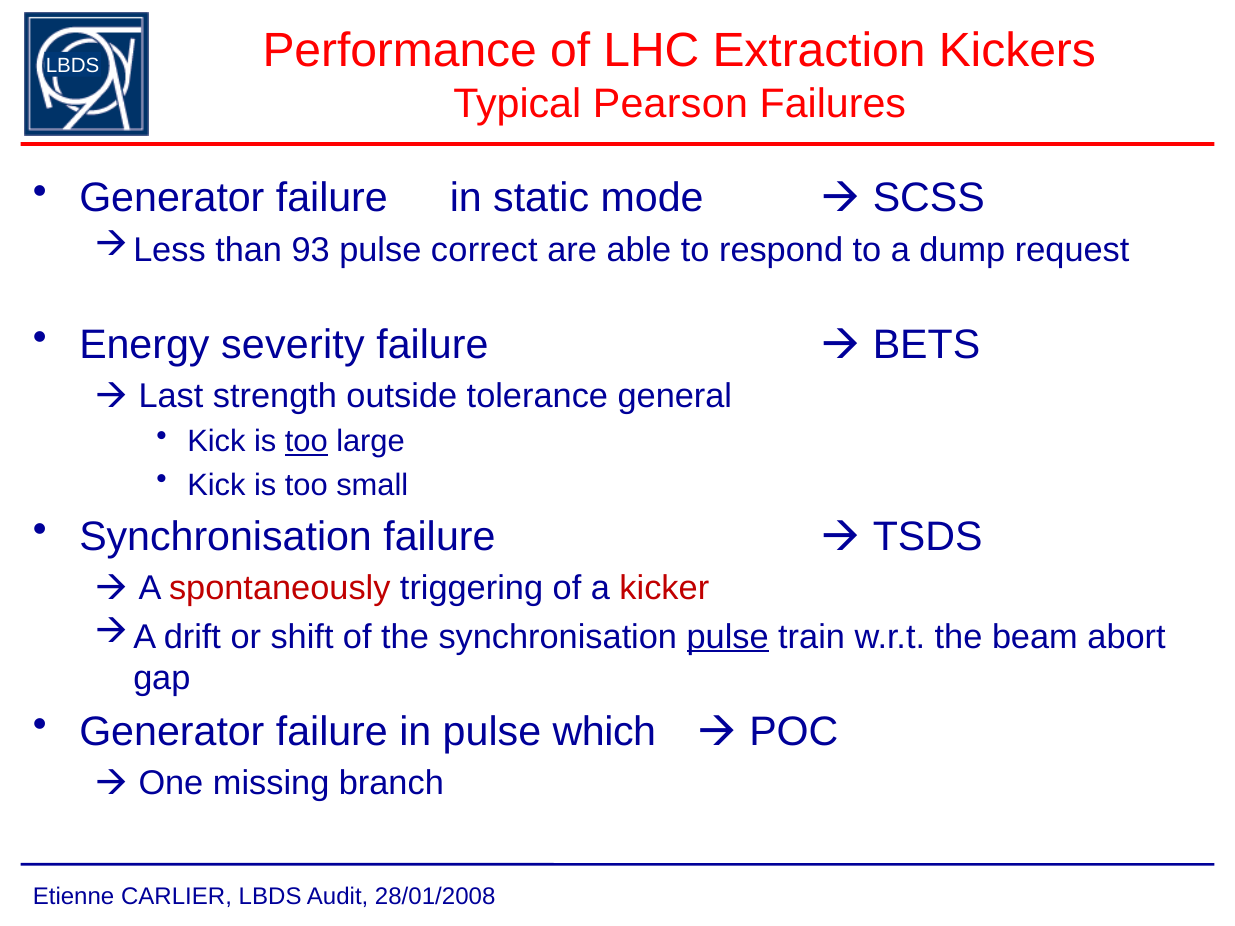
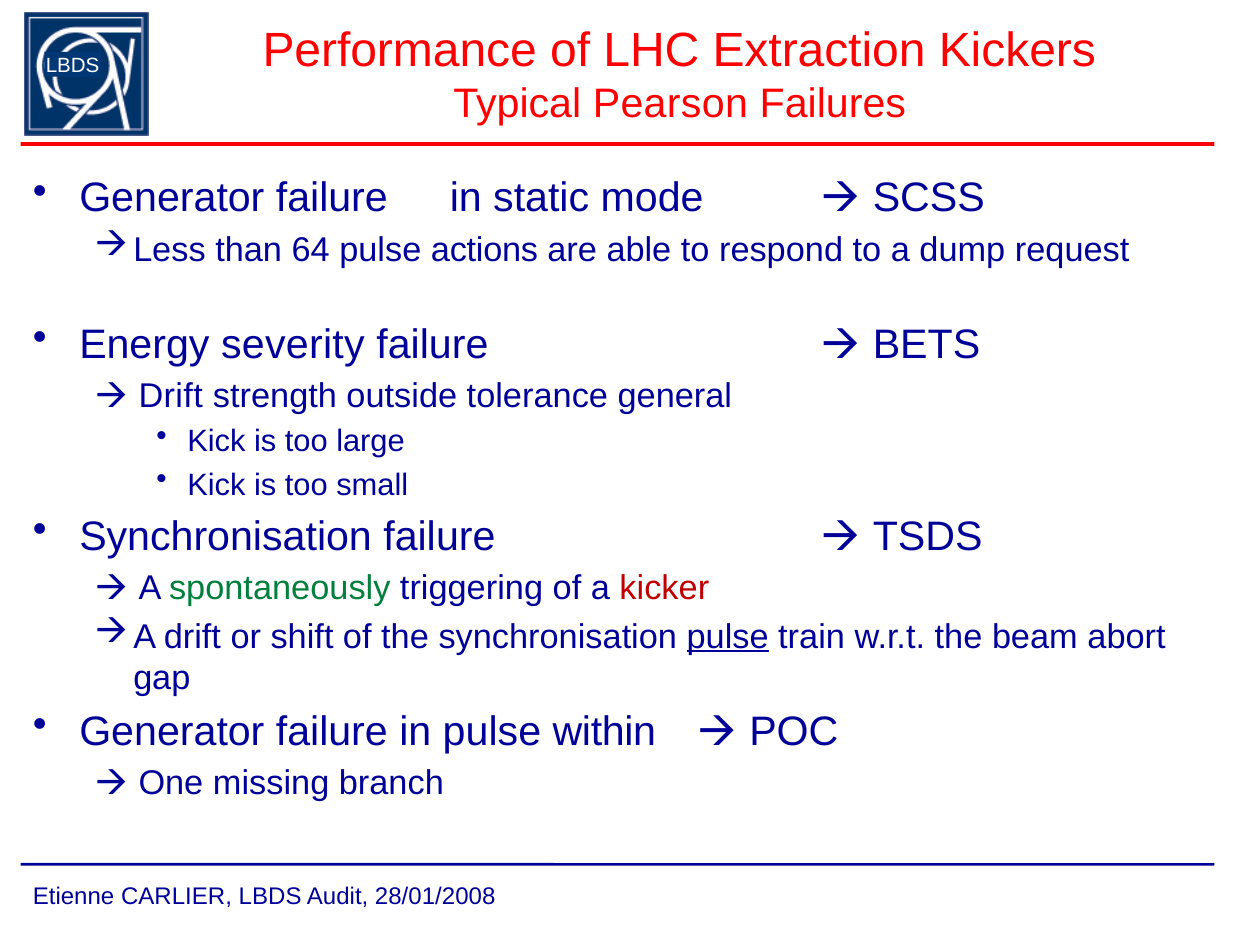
93: 93 -> 64 (311, 250)
correct: correct -> actions (485, 250)
Last: Last -> Drift (171, 397)
too underline: present -> none (306, 442)
spontaneously colour: red -> green (280, 589)
which: which -> within (604, 732)
